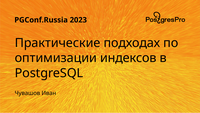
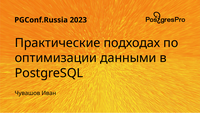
индексов: индексов -> данными (128, 58)
